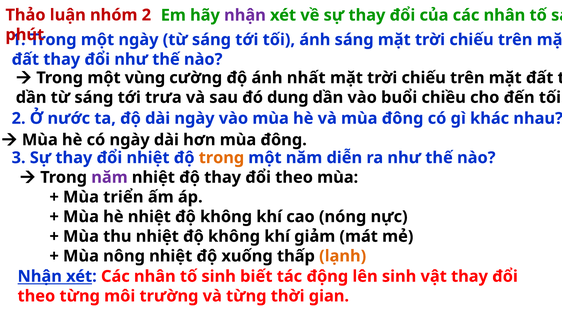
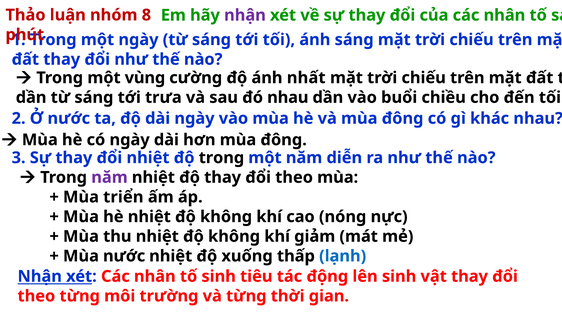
nhóm 2: 2 -> 8 (146, 15)
đó dung: dung -> nhau (288, 97)
trong colour: orange -> black (221, 158)
Mùa nông: nông -> nước (124, 256)
lạnh colour: orange -> blue (343, 256)
biết: biết -> tiêu (256, 276)
